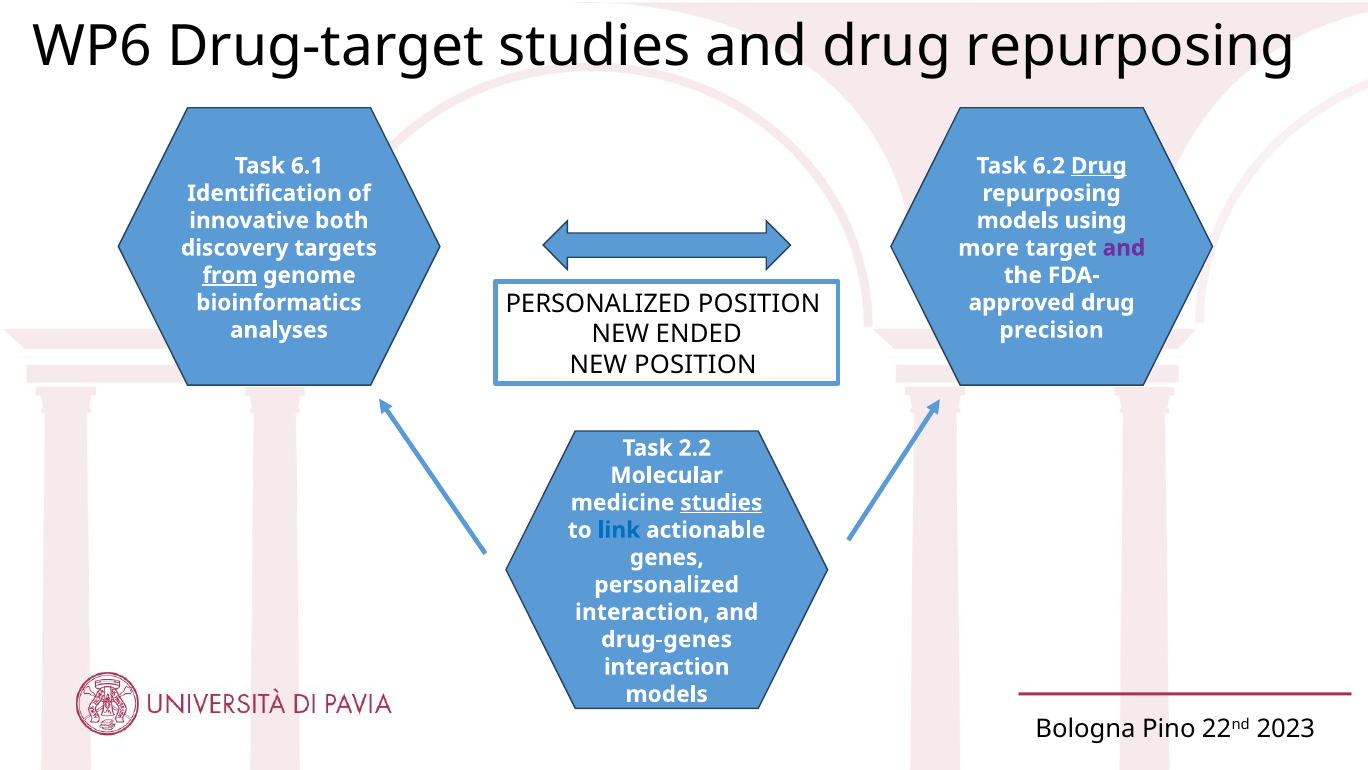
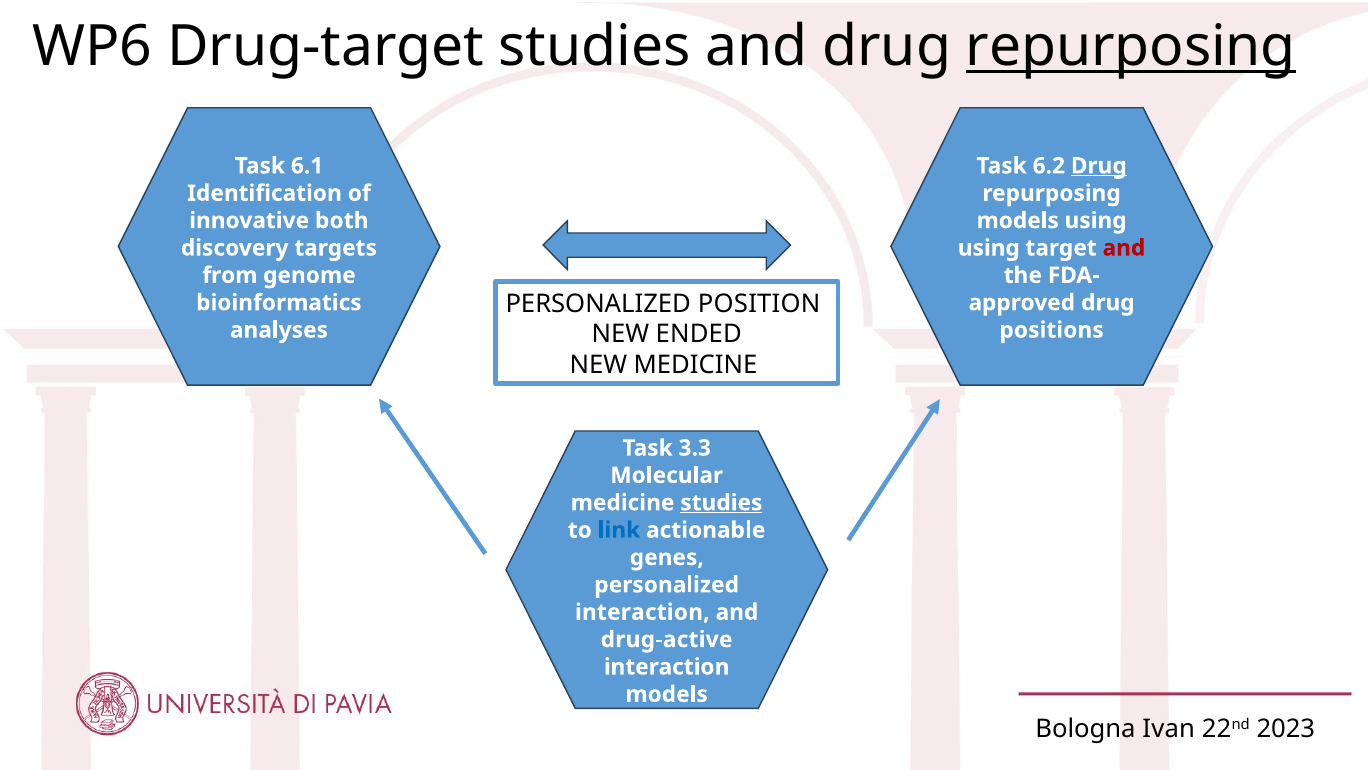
repurposing underline: none -> present (1131, 47)
more: more -> using (989, 248)
and colour: purple -> red (1124, 248)
from underline: present -> none (230, 275)
precision: precision -> positions (1052, 330)
NEW POSITION: POSITION -> MEDICINE (695, 365)
2.2: 2.2 -> 3.3 (695, 448)
drug-genes: drug-genes -> drug-active (667, 639)
Pino: Pino -> Ivan (1169, 728)
